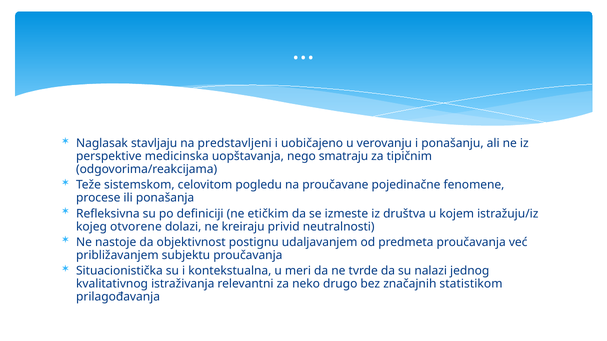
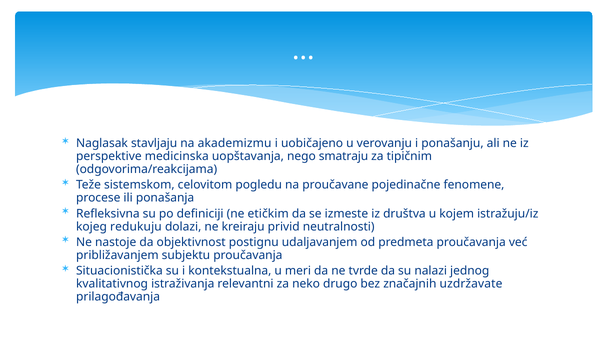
predstavljeni: predstavljeni -> akademizmu (235, 144)
otvorene: otvorene -> redukuju (136, 227)
statistikom: statistikom -> uzdržavate (471, 284)
